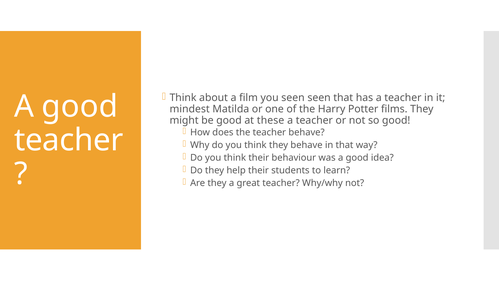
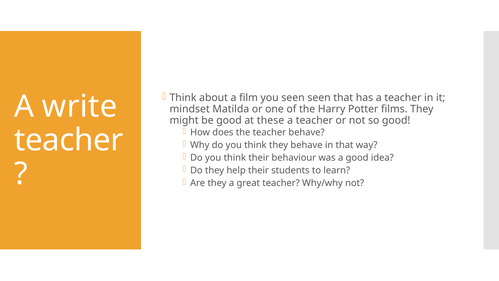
good: good -> write (80, 106)
mindest: mindest -> mindset (190, 109)
